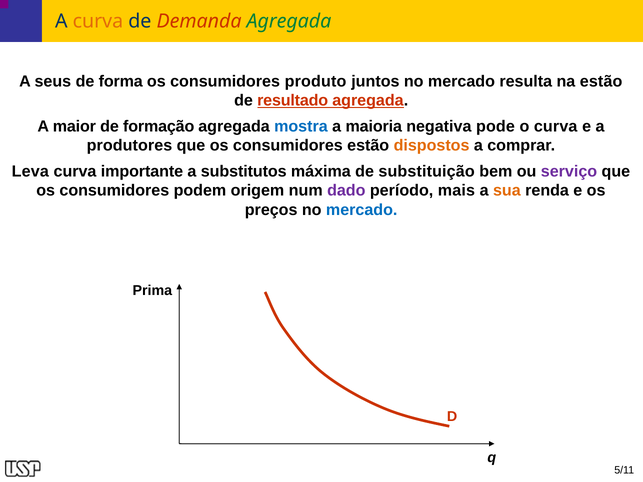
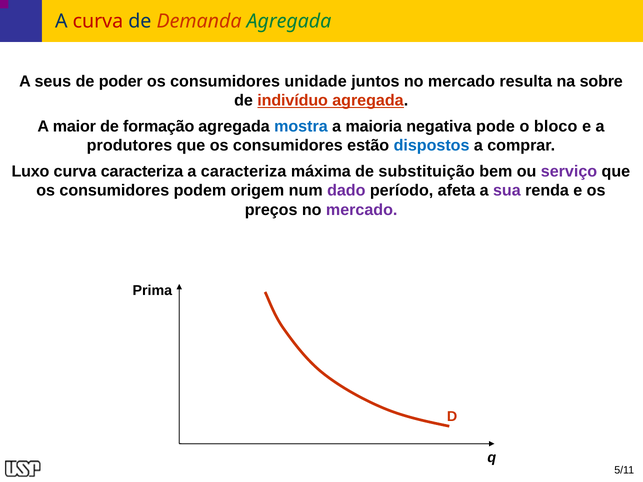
curva colour: orange -> red (98, 21)
forma: forma -> poder (121, 81)
produto: produto -> unidade (316, 81)
na estão: estão -> sobre (601, 81)
resultado: resultado -> indivíduo (293, 101)
o curva: curva -> bloco (556, 126)
dispostos colour: orange -> blue (432, 146)
Leva: Leva -> Luxo (30, 171)
curva importante: importante -> caracteriza (142, 171)
a substitutos: substitutos -> caracteriza (244, 171)
mais: mais -> afeta (456, 191)
sua colour: orange -> purple (507, 191)
mercado colour: blue -> purple (362, 210)
